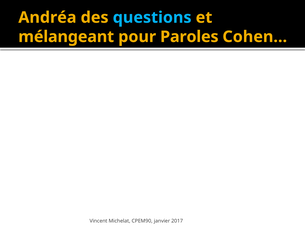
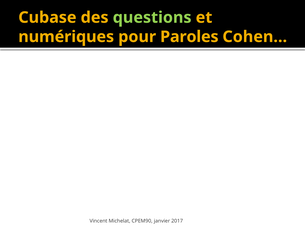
Andréa: Andréa -> Cubase (47, 18)
questions colour: light blue -> light green (152, 18)
mélangeant: mélangeant -> numériques (66, 37)
